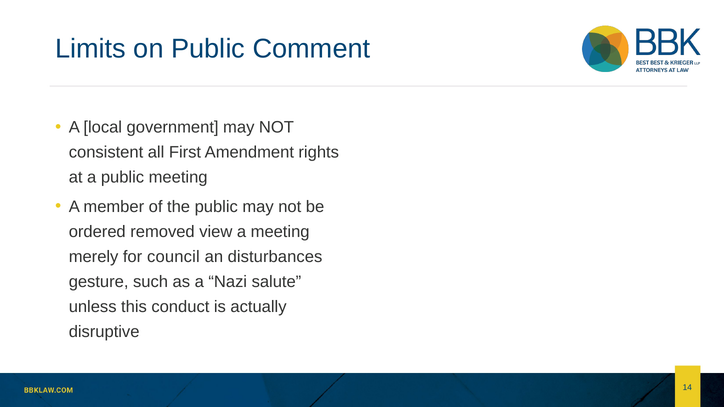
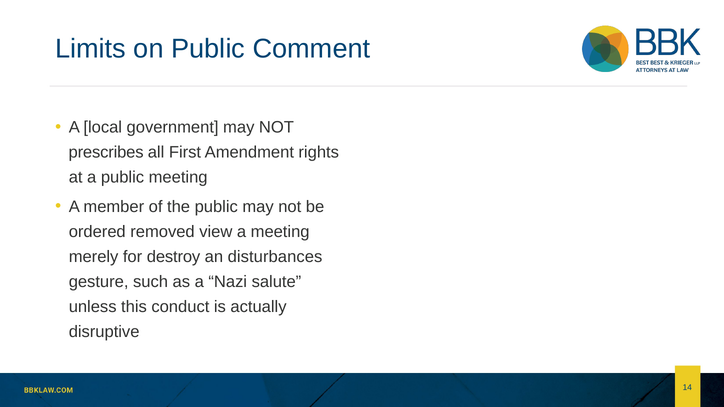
consistent: consistent -> prescribes (106, 152)
council: council -> destroy (174, 257)
